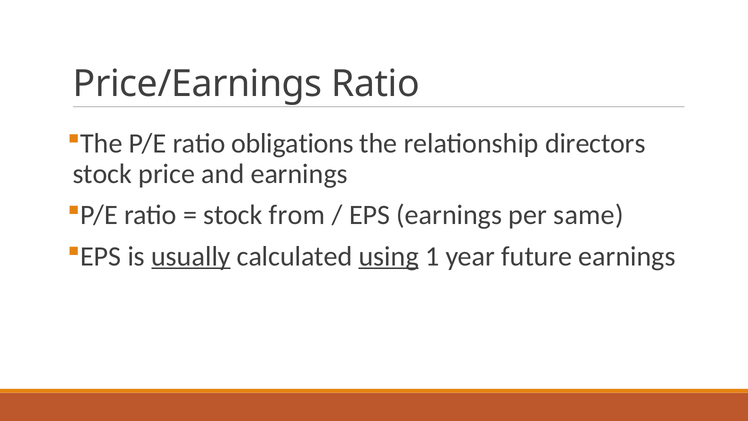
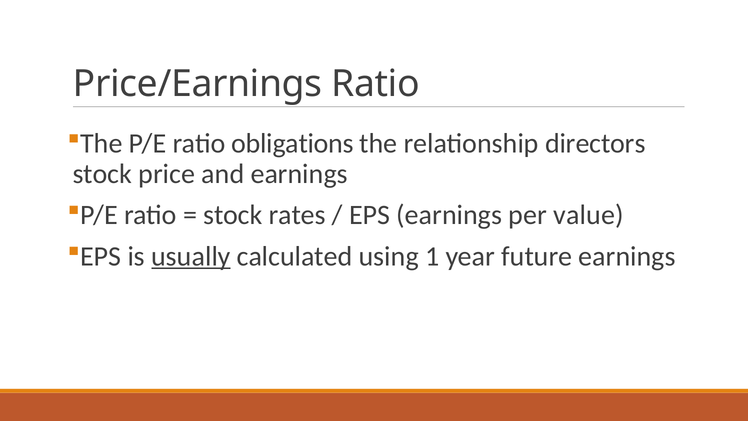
from: from -> rates (297, 215)
same: same -> value (589, 215)
using underline: present -> none (389, 256)
